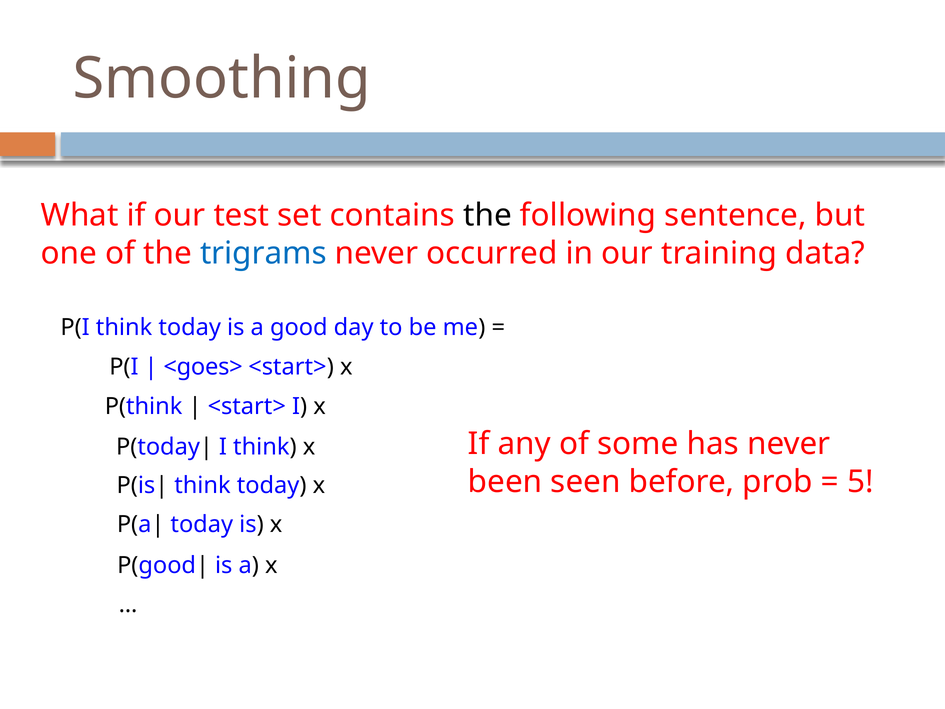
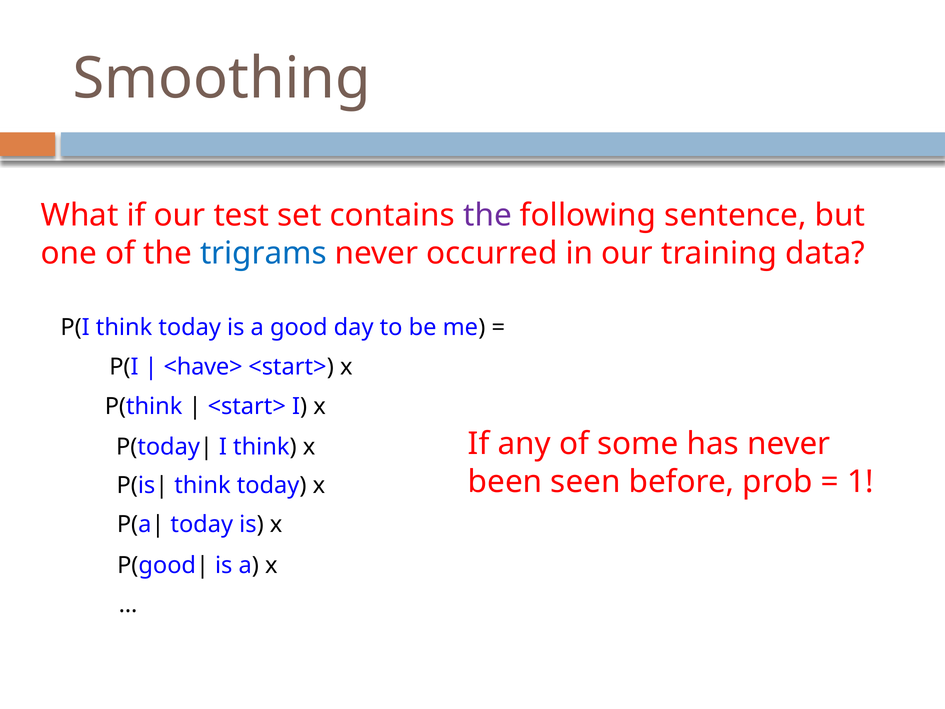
the colour: black -> purple (488, 215)
<goes>: <goes> -> <have> (203, 367)
5: 5 -> 1 (860, 482)
